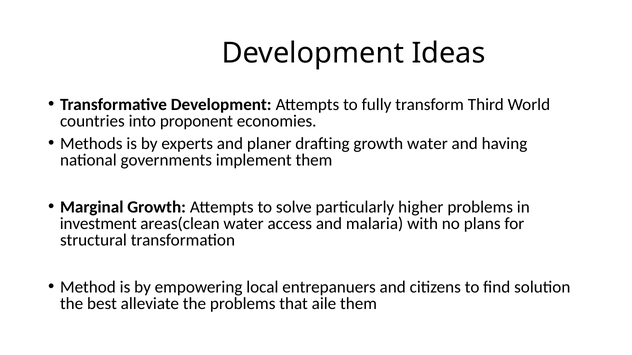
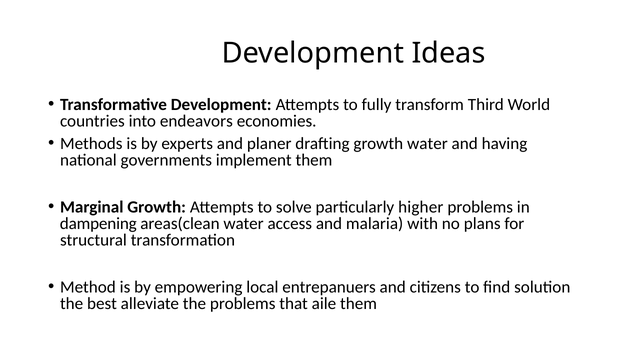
proponent: proponent -> endeavors (196, 121)
investment: investment -> dampening (98, 224)
